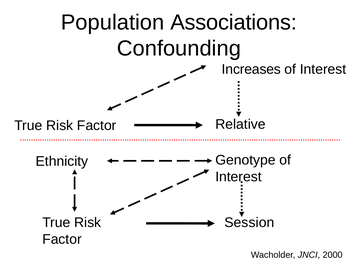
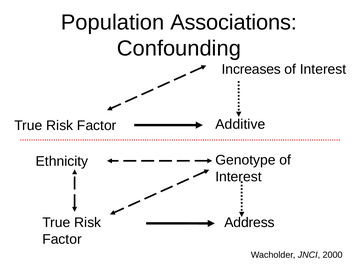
Relative: Relative -> Additive (240, 125)
Session: Session -> Address (249, 223)
